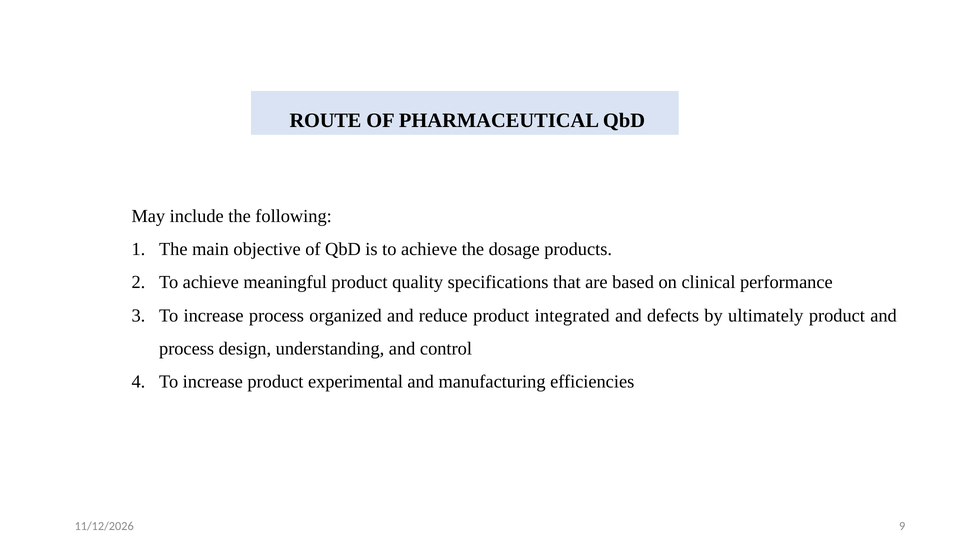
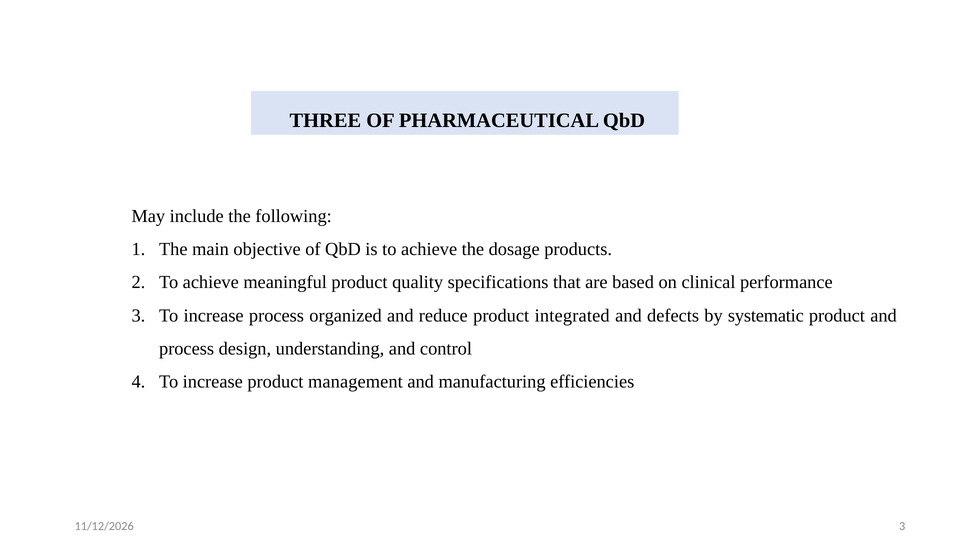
ROUTE: ROUTE -> THREE (325, 121)
ultimately: ultimately -> systematic (766, 316)
experimental: experimental -> management (355, 382)
9: 9 -> 3 (902, 526)
